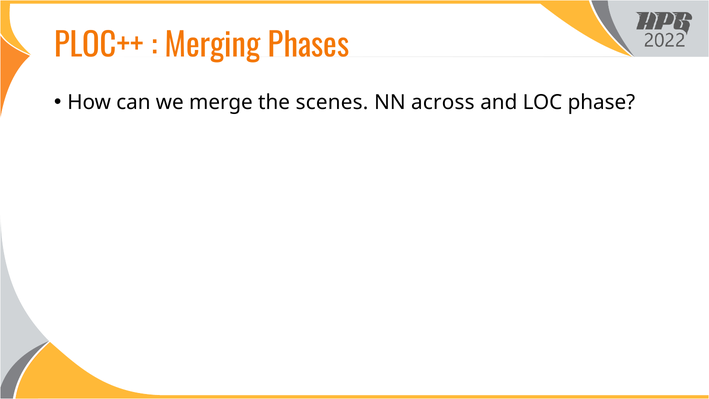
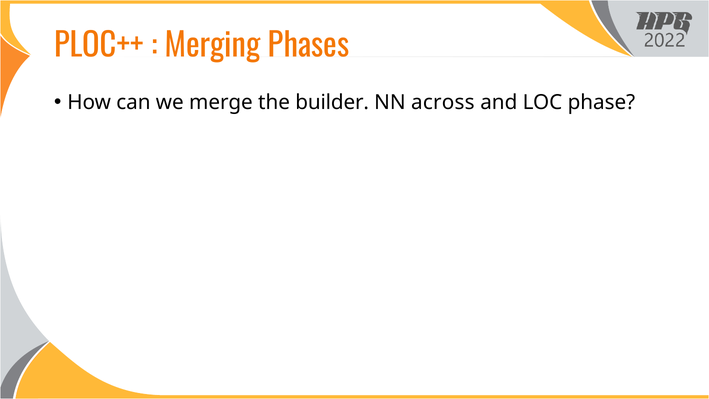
scenes: scenes -> builder (332, 102)
